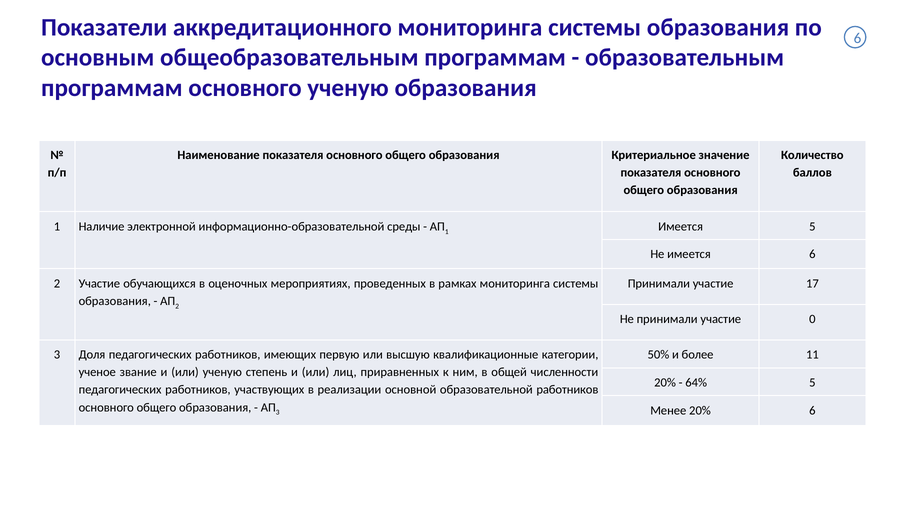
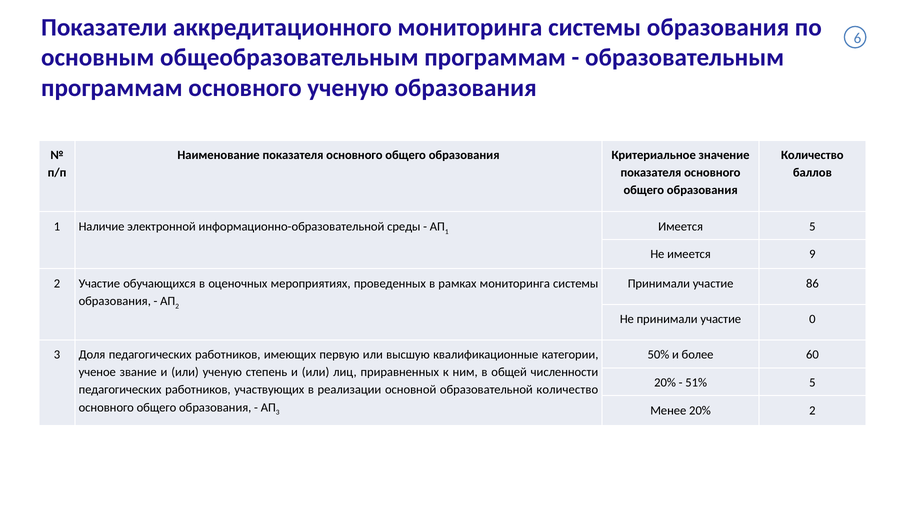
имеется 6: 6 -> 9 (812, 254)
17: 17 -> 86 (812, 284)
11: 11 -> 60 (812, 355)
64%: 64% -> 51% (696, 383)
образовательной работников: работников -> количество (567, 390)
20% 6: 6 -> 2 (812, 410)
